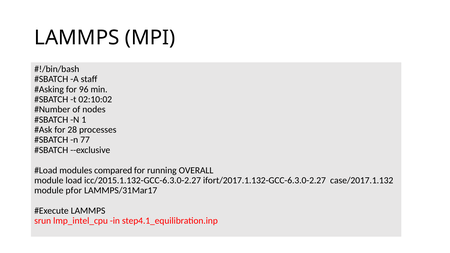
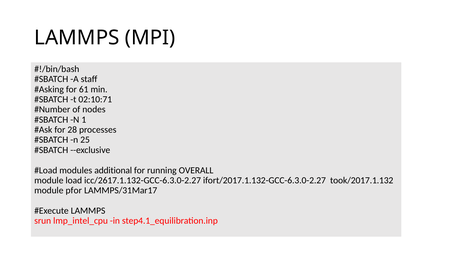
96: 96 -> 61 (84, 89)
02:10:02: 02:10:02 -> 02:10:71 (95, 99)
77: 77 -> 25 (85, 140)
compared: compared -> additional (113, 170)
icc/2015.1.132-GCC-6.3.0-2.27: icc/2015.1.132-GCC-6.3.0-2.27 -> icc/2617.1.132-GCC-6.3.0-2.27 (143, 180)
case/2017.1.132: case/2017.1.132 -> took/2017.1.132 (362, 180)
